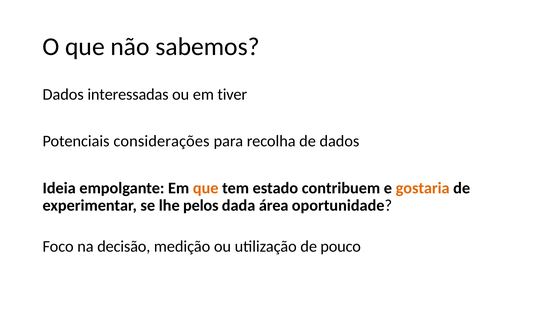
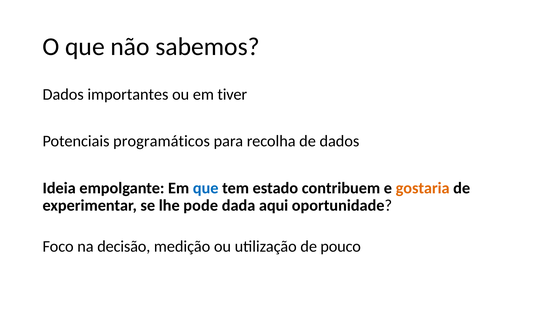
interessadas: interessadas -> importantes (128, 94)
considerações: considerações -> programáticos (162, 141)
que colour: orange -> blue (206, 188)
pelos: pelos -> pode (201, 206)
área: área -> aqui (274, 206)
